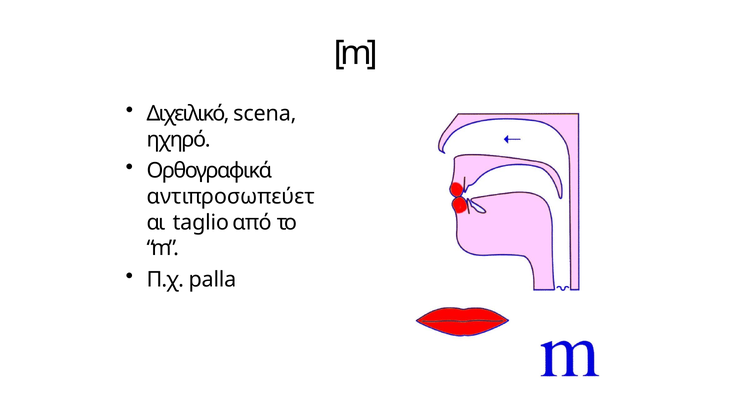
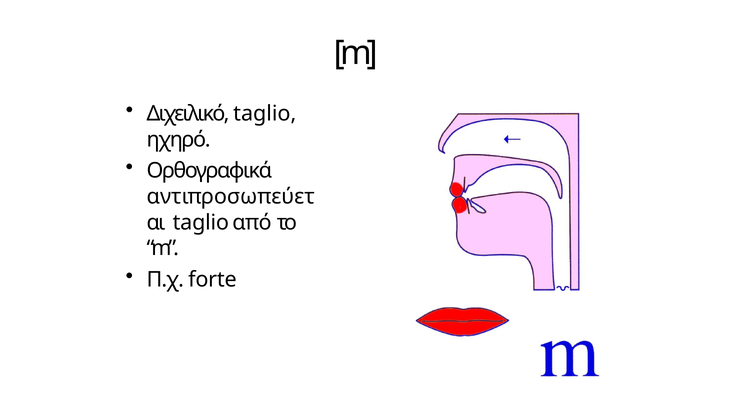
Διχειλικό scena: scena -> taglio (265, 114)
palla: palla -> forte (212, 280)
